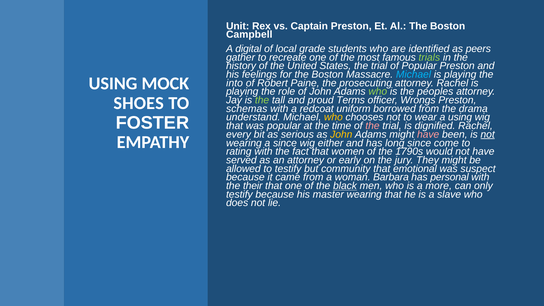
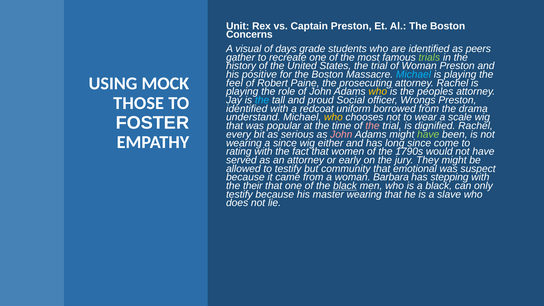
Campbell: Campbell -> Concerns (249, 35)
digital: digital -> visual (248, 49)
local: local -> days (286, 49)
of Popular: Popular -> Woman (419, 66)
feelings: feelings -> positive (259, 74)
into: into -> feel (235, 83)
who colour: light green -> yellow (378, 92)
the colour: light green -> light blue (262, 100)
Terms: Terms -> Social (351, 100)
SHOES: SHOES -> THOSE (139, 103)
schemas: schemas -> identified (247, 109)
a using: using -> scale (460, 117)
John colour: yellow -> pink (341, 134)
have colour: pink -> light green (428, 134)
not underline: present -> none (488, 134)
personal: personal -> stepping (450, 177)
a more: more -> black (439, 186)
